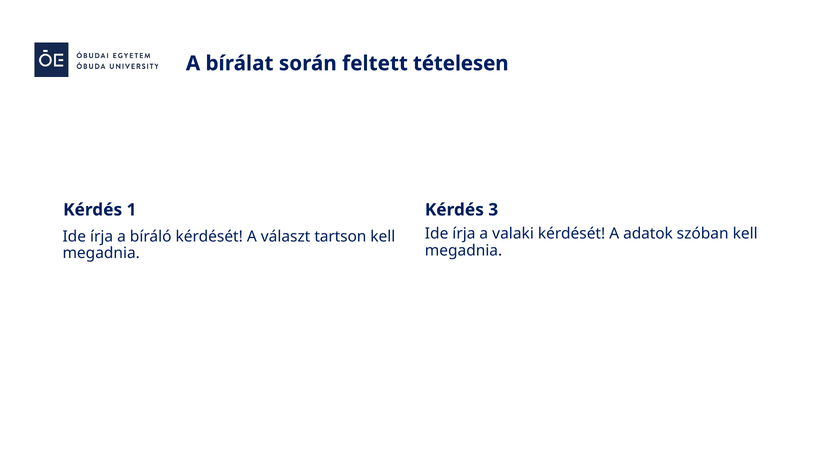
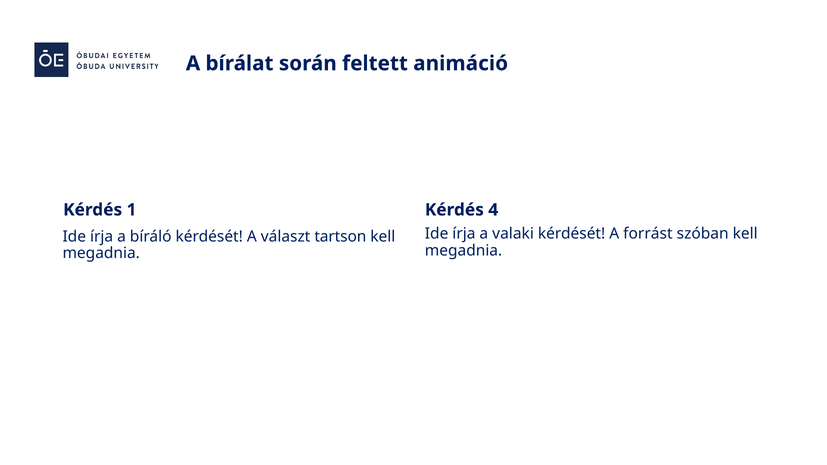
tételesen: tételesen -> animáció (461, 63)
3: 3 -> 4 (493, 210)
adatok: adatok -> forrást (648, 234)
